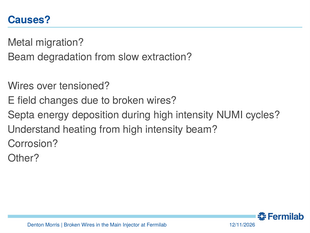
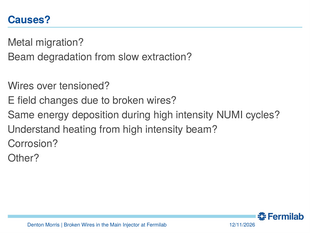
Septa: Septa -> Same (21, 115)
